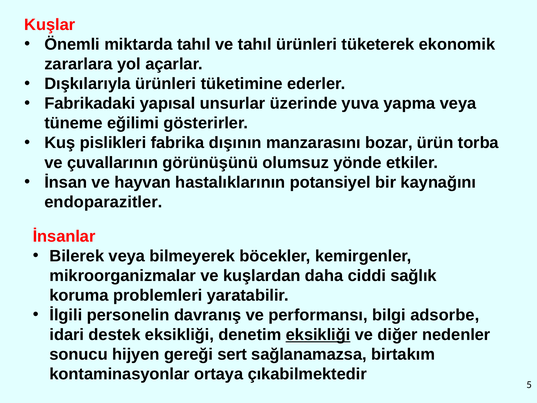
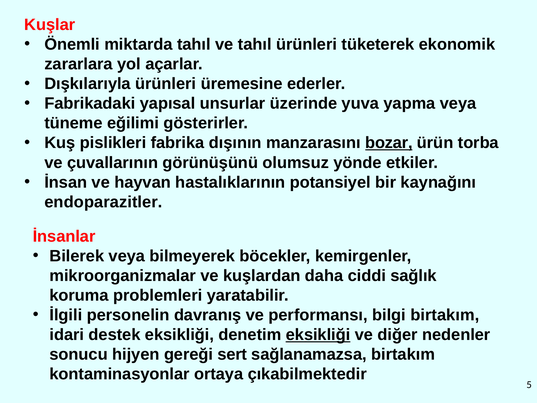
tüketimine: tüketimine -> üremesine (242, 84)
bozar underline: none -> present (389, 143)
bilgi adsorbe: adsorbe -> birtakım (445, 315)
